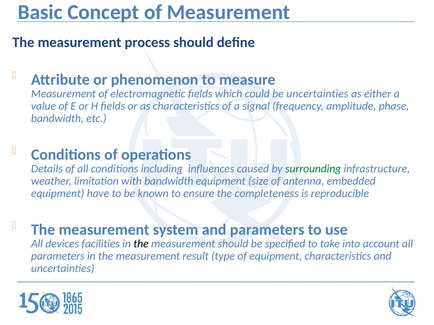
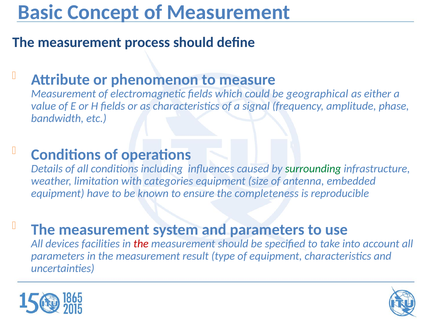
be uncertainties: uncertainties -> geographical (317, 94)
with bandwidth: bandwidth -> categories (169, 181)
the colour: black -> red (141, 244)
